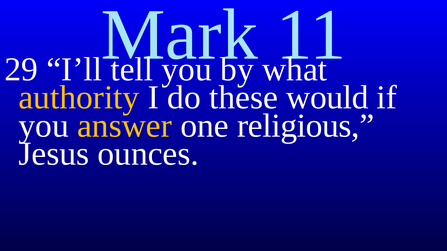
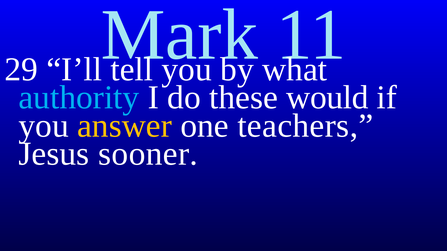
authority colour: yellow -> light blue (79, 98)
religious: religious -> teachers (305, 126)
ounces: ounces -> sooner (148, 154)
